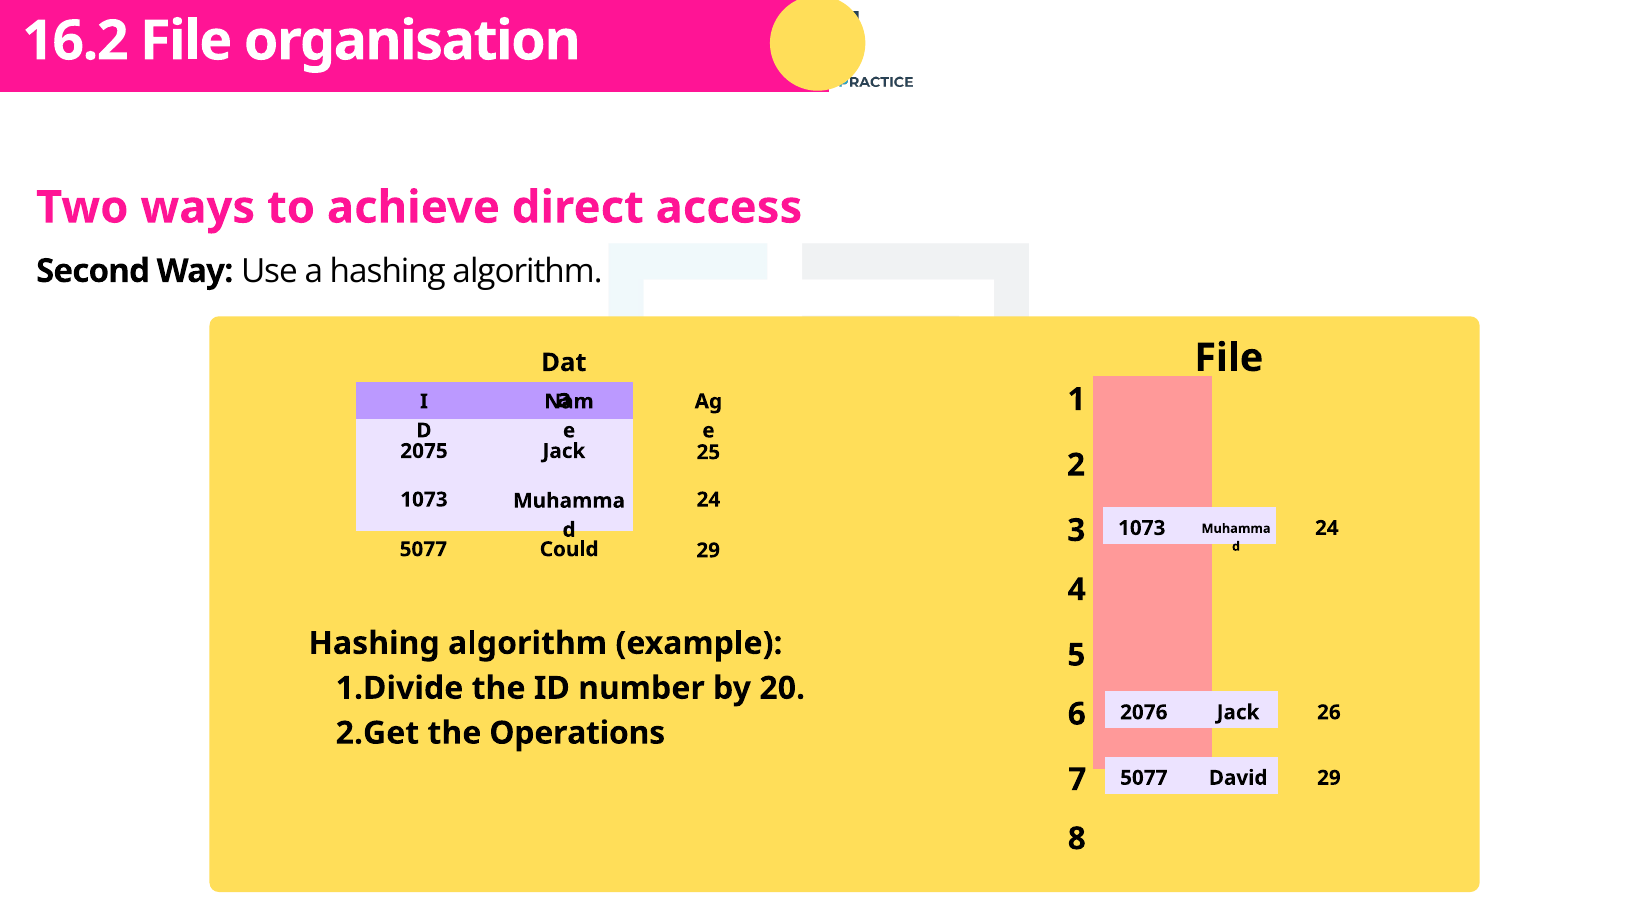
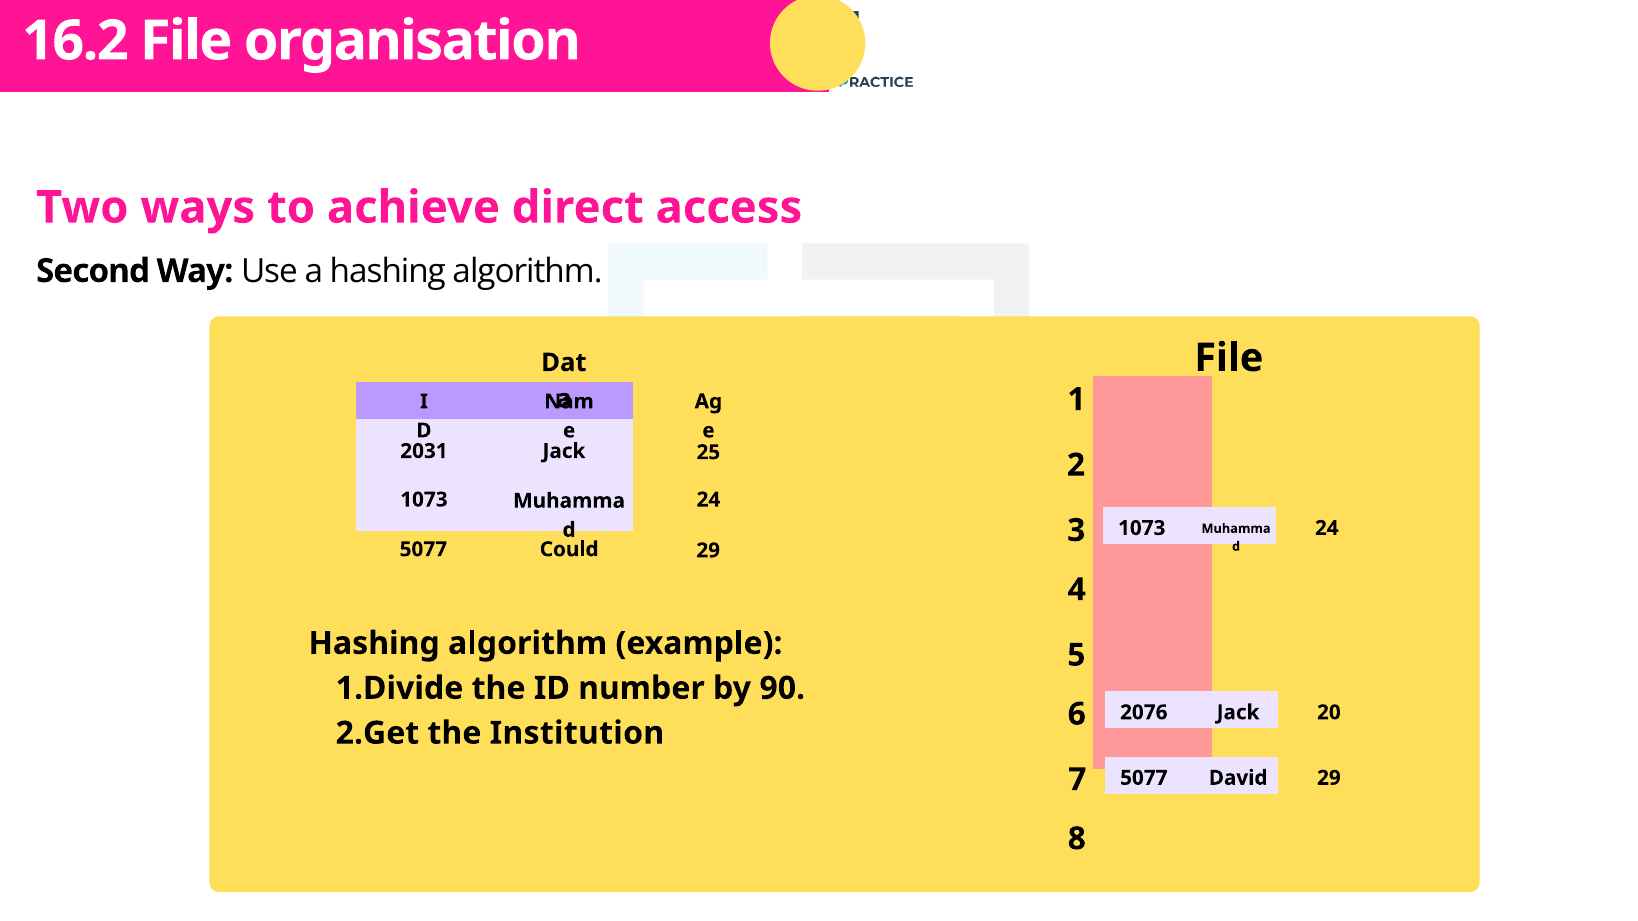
2075: 2075 -> 2031 (424, 451)
20: 20 -> 90 (782, 688)
26: 26 -> 20 (1329, 713)
Operations: Operations -> Institution (577, 733)
